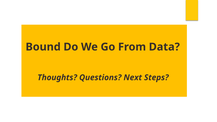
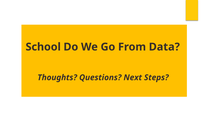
Bound: Bound -> School (43, 47)
